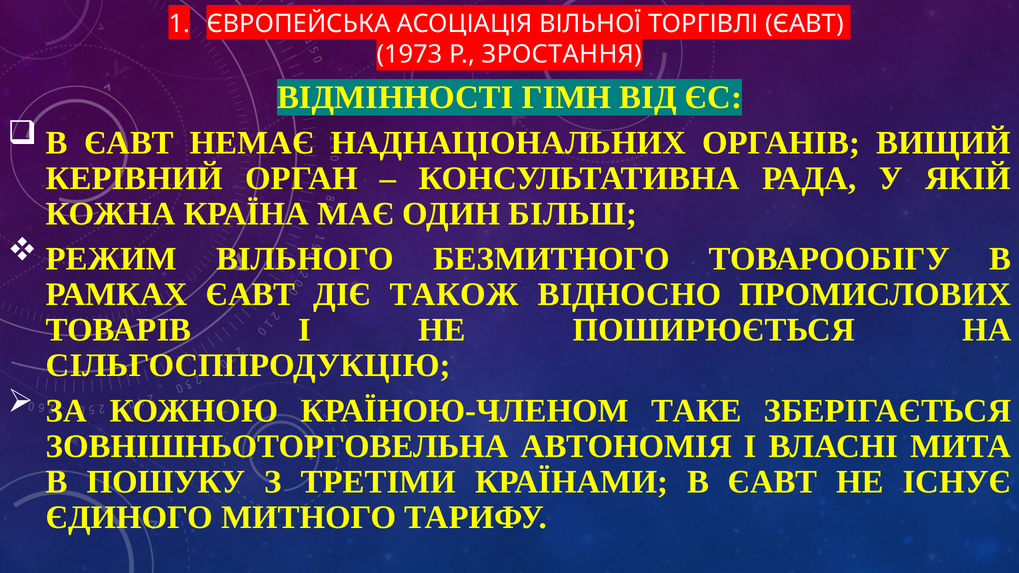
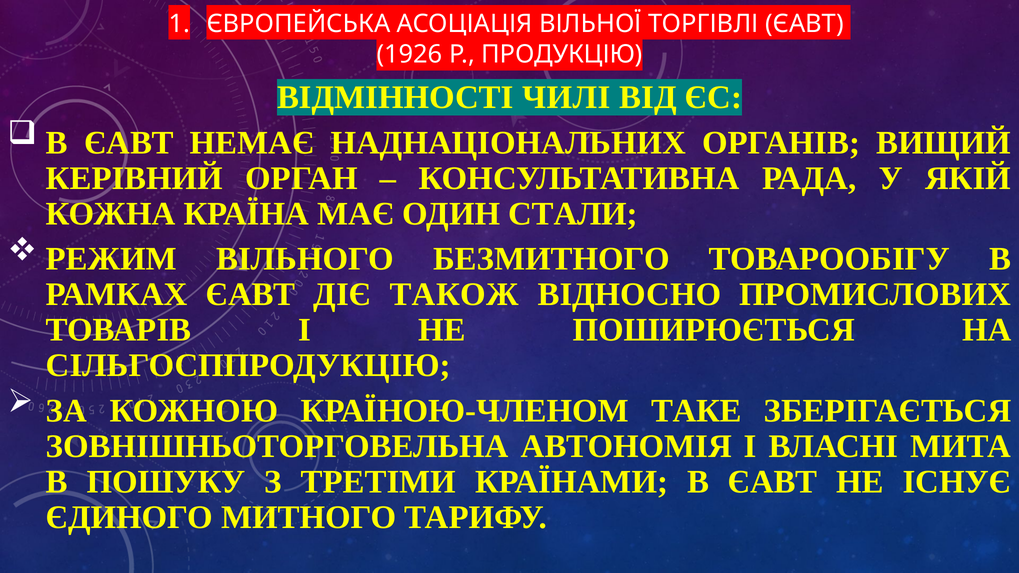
1973: 1973 -> 1926 (410, 54)
ЗРОСТАННЯ: ЗРОСТАННЯ -> ПРОДУКЦІЮ (562, 54)
ГІМН: ГІМН -> ЧИЛІ (566, 98)
БІЛЬШ: БІЛЬШ -> СТАЛИ (573, 214)
